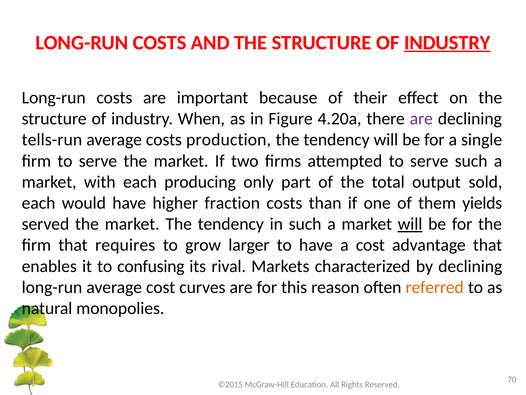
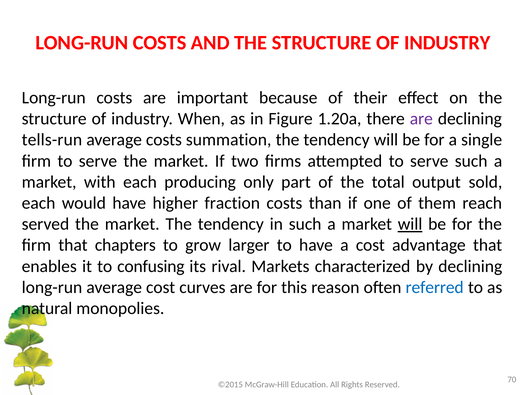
INDUSTRY underline: present -> none (447, 43)
4.20a: 4.20a -> 1.20a (340, 119)
production: production -> summation (229, 140)
yields: yields -> reach (482, 203)
requires: requires -> chapters (125, 245)
referred colour: orange -> blue (435, 287)
